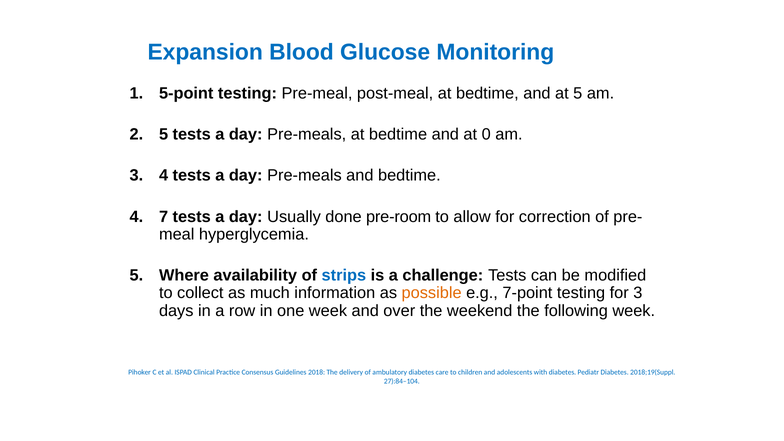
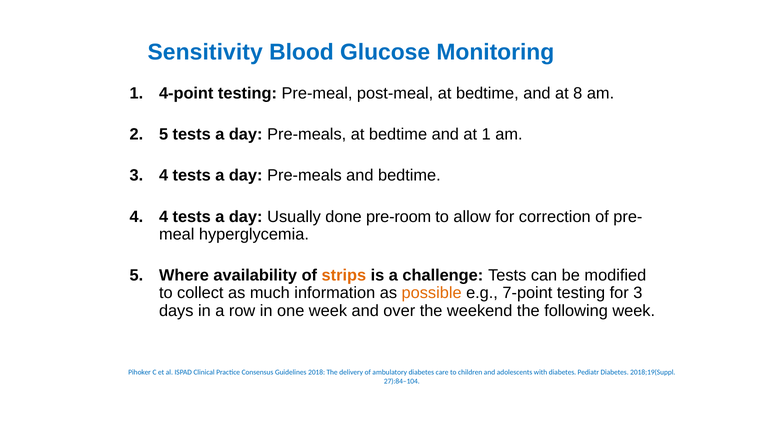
Expansion: Expansion -> Sensitivity (205, 52)
5-point: 5-point -> 4-point (186, 93)
at 5: 5 -> 8 (578, 93)
at 0: 0 -> 1 (486, 134)
4 7: 7 -> 4 (164, 217)
strips colour: blue -> orange (344, 275)
